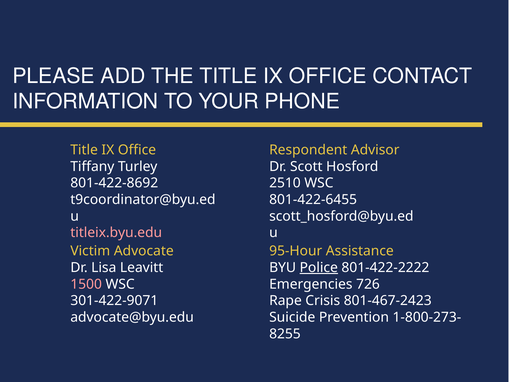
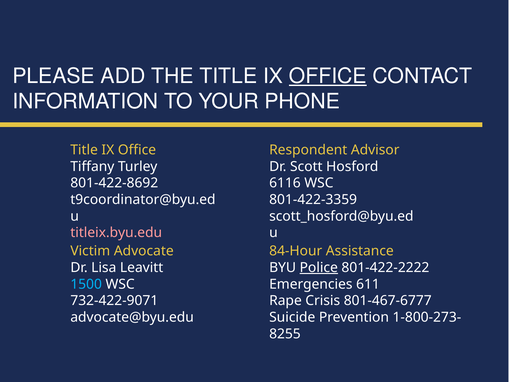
OFFICE underline: none -> present (328, 76)
2510: 2510 -> 6116 (285, 183)
801-422-6455: 801-422-6455 -> 801-422-3359 (313, 200)
95-Hour: 95-Hour -> 84-Hour (296, 251)
1500 colour: pink -> light blue (86, 284)
726: 726 -> 611 (368, 284)
301-422-9071: 301-422-9071 -> 732-422-9071 (114, 301)
801-467-2423: 801-467-2423 -> 801-467-6777 (388, 301)
